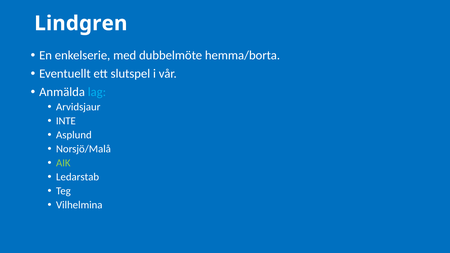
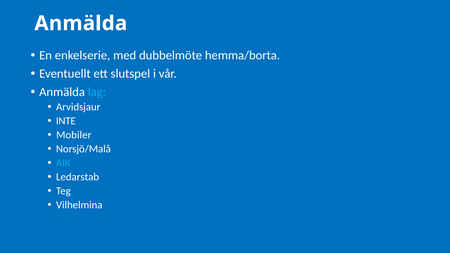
Lindgren: Lindgren -> Anmälda (81, 23)
Asplund: Asplund -> Mobiler (74, 135)
AIK colour: light green -> light blue (63, 163)
